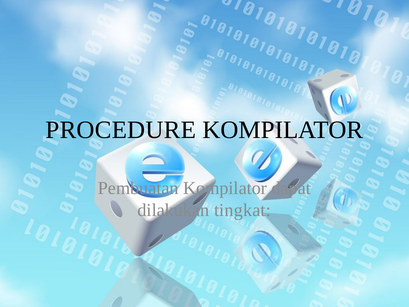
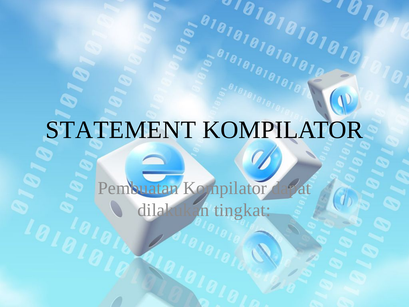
PROCEDURE: PROCEDURE -> STATEMENT (121, 130)
